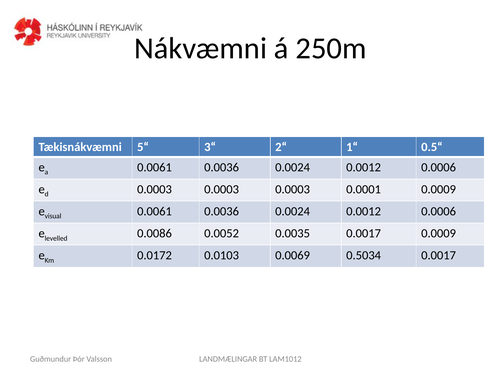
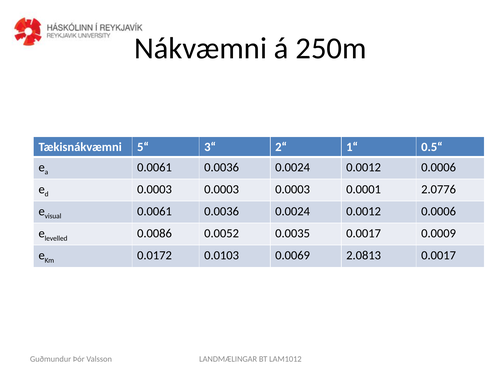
0.0001 0.0009: 0.0009 -> 2.0776 (439, 189)
0.5034: 0.5034 -> 2.0813 (364, 255)
